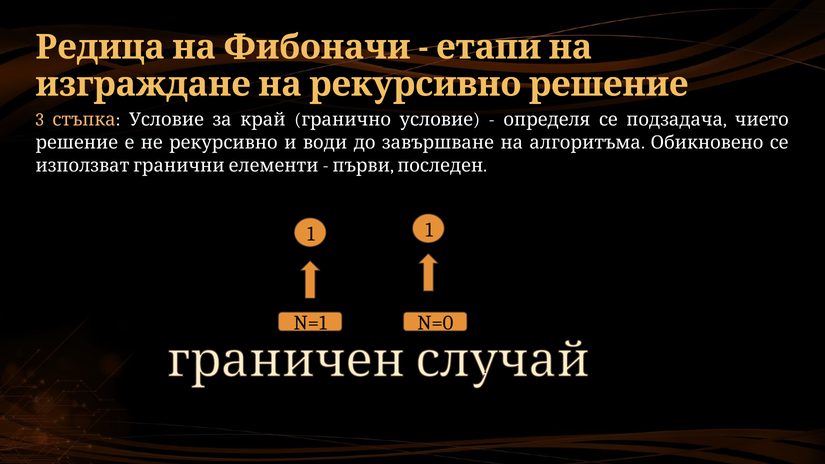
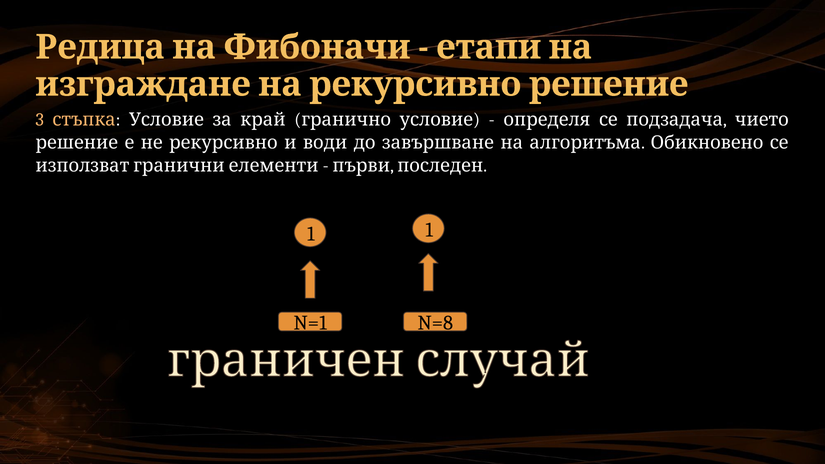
N=0: N=0 -> N=8 (435, 323)
